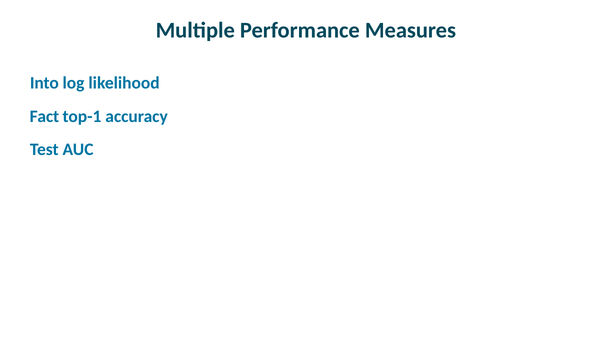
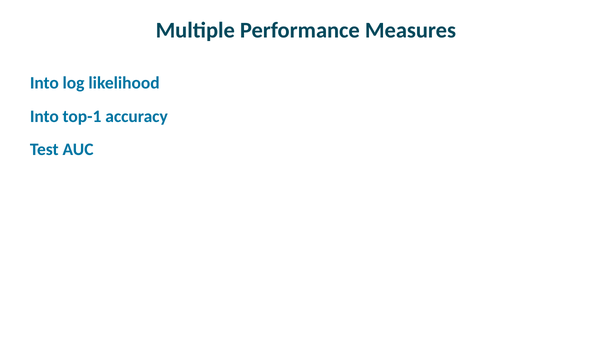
Fact: Fact -> Into (44, 116)
